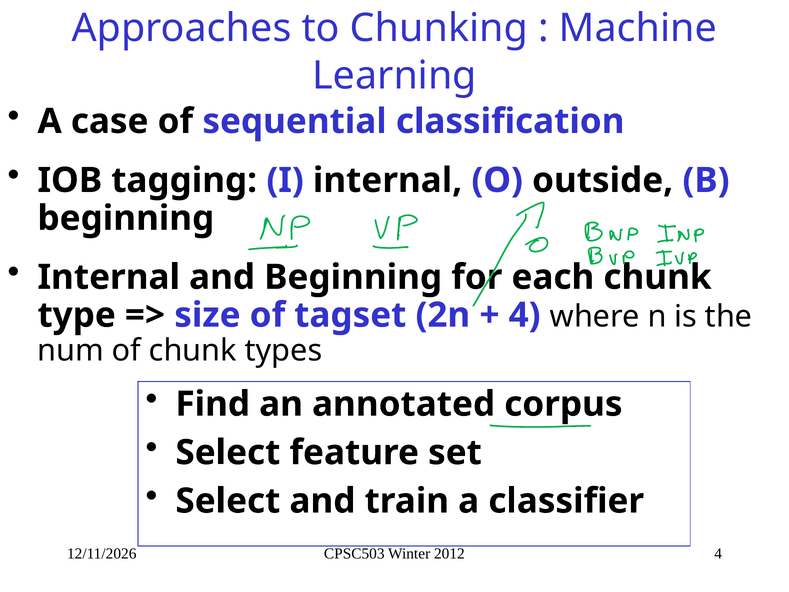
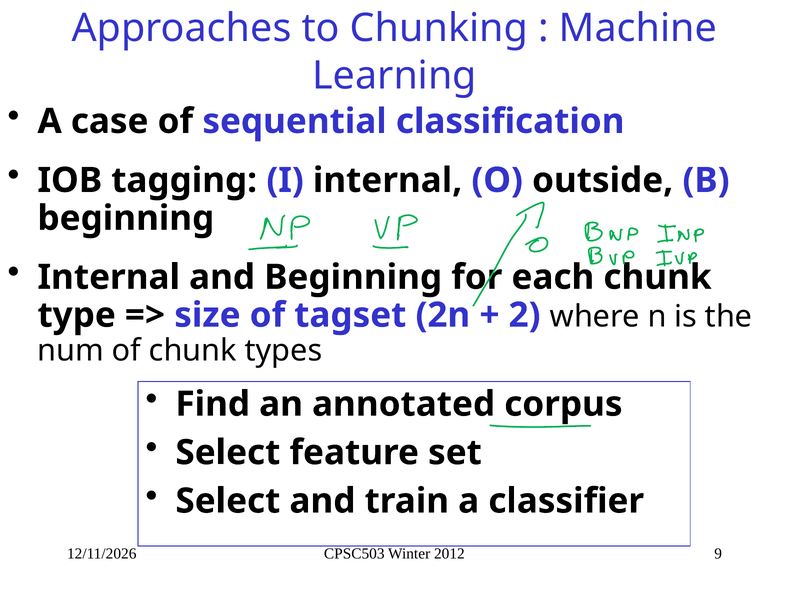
4: 4 -> 2 (525, 315)
2012 4: 4 -> 9 (718, 553)
